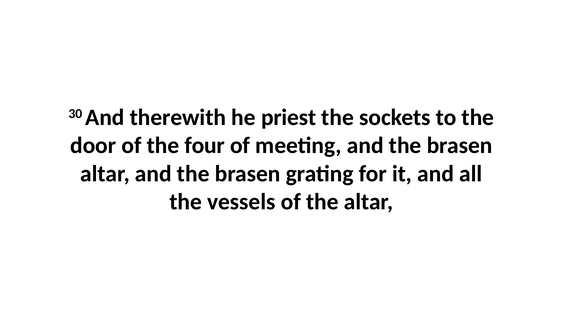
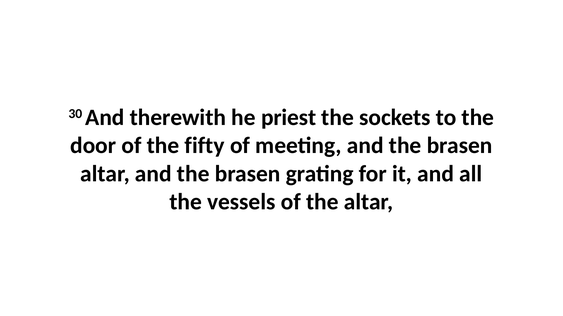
four: four -> fifty (205, 146)
